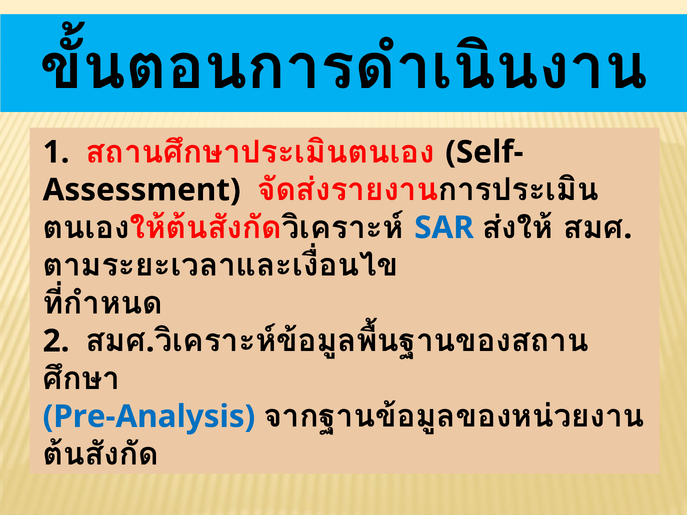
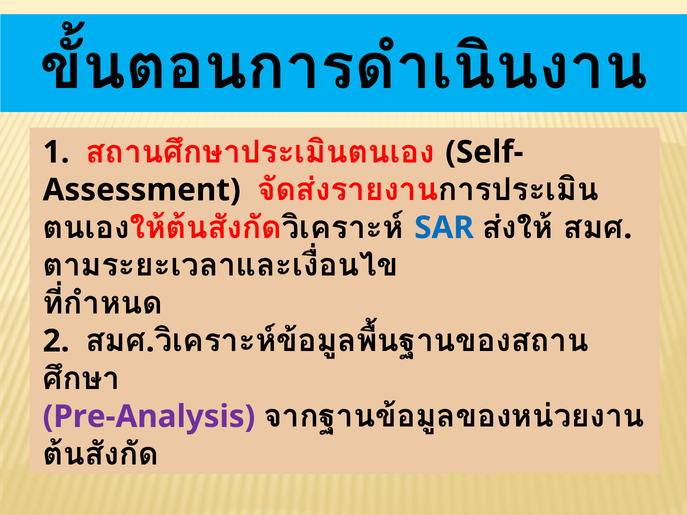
Pre-Analysis colour: blue -> purple (149, 417)
